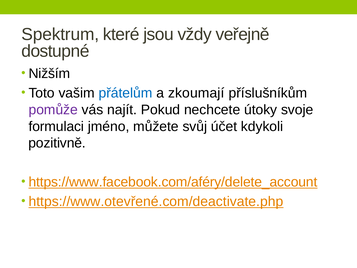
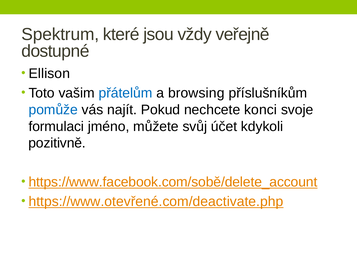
Nižším: Nižším -> Ellison (49, 74)
zkoumají: zkoumají -> browsing (196, 93)
pomůže colour: purple -> blue (53, 110)
útoky: útoky -> konci (261, 110)
https://www.facebook.com/aféry/delete_account: https://www.facebook.com/aféry/delete_account -> https://www.facebook.com/sobě/delete_account (173, 182)
